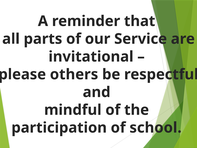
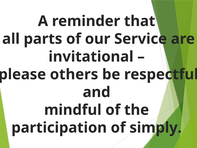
school: school -> simply (156, 127)
